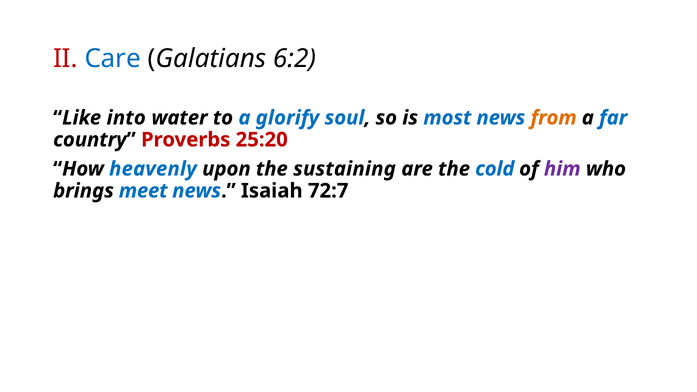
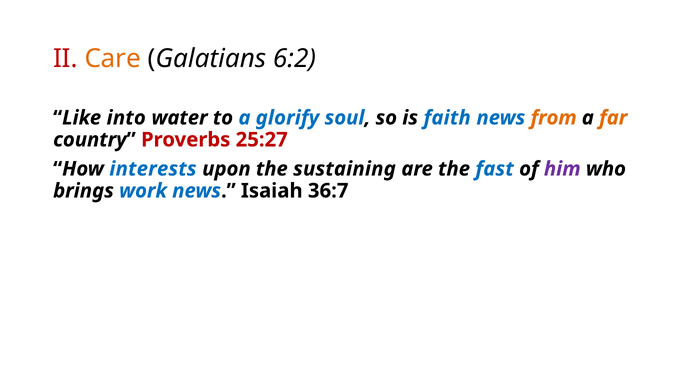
Care colour: blue -> orange (113, 59)
most: most -> faith (447, 118)
far colour: blue -> orange (613, 118)
25:20: 25:20 -> 25:27 (262, 140)
heavenly: heavenly -> interests (153, 169)
cold: cold -> fast (495, 169)
meet: meet -> work (143, 191)
72:7: 72:7 -> 36:7 (328, 191)
